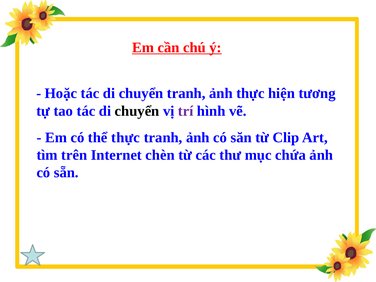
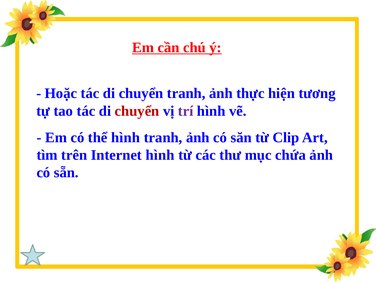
chuyển colour: black -> red (137, 111)
thể thực: thực -> hình (126, 138)
Internet chèn: chèn -> hình (160, 155)
